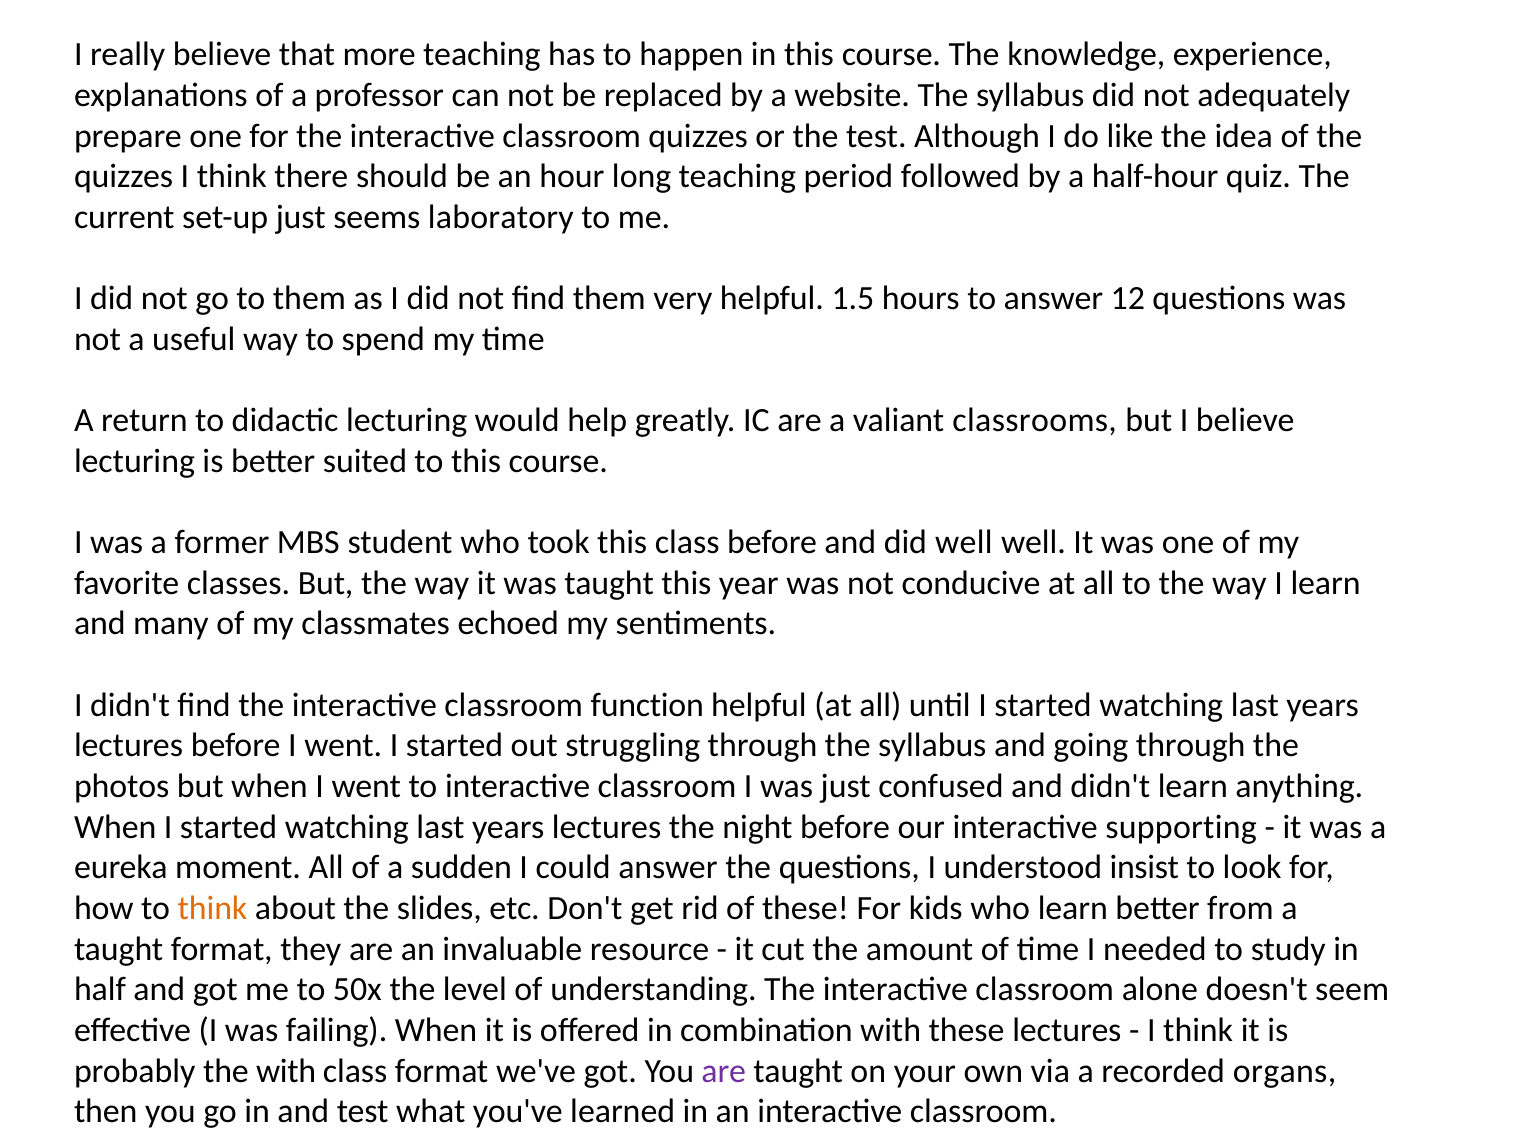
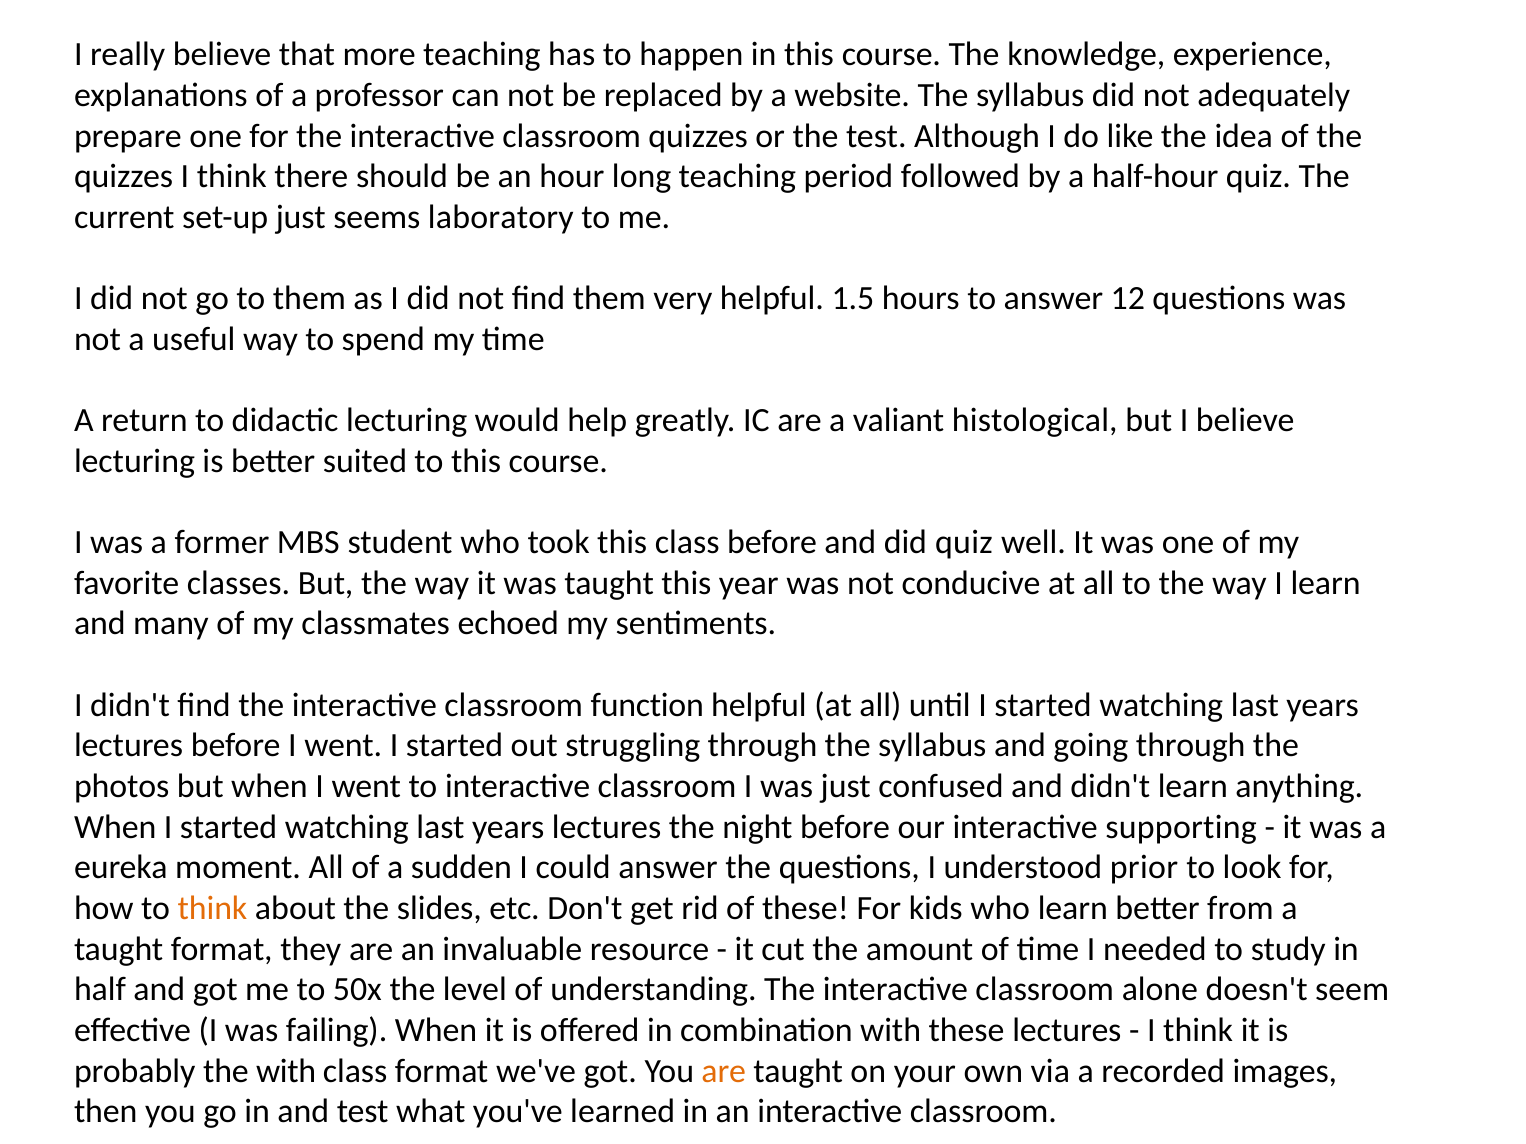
classrooms: classrooms -> histological (1035, 421)
did well: well -> quiz (964, 543)
insist: insist -> prior (1144, 868)
are colour: purple -> orange (724, 1071)
organs: organs -> images (1285, 1071)
